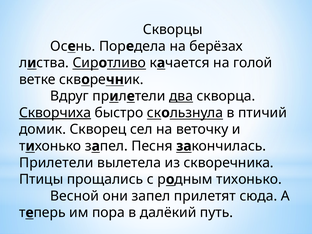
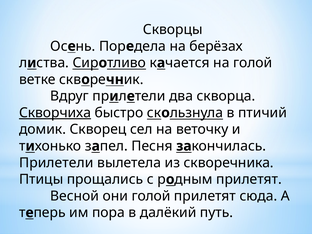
два underline: present -> none (181, 96)
тихонько: тихонько -> прилетят (249, 179)
они запел: запел -> голой (151, 196)
